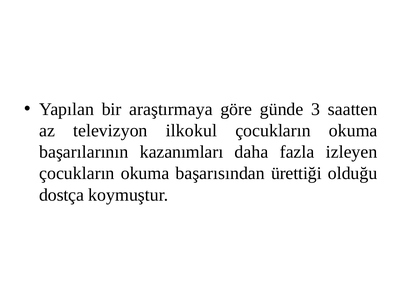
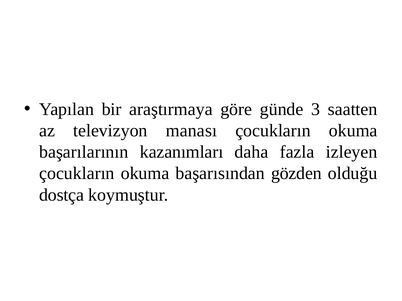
ilkokul: ilkokul -> manası (191, 131)
ürettiği: ürettiği -> gözden (296, 174)
